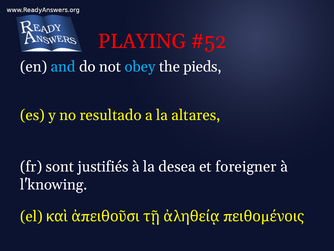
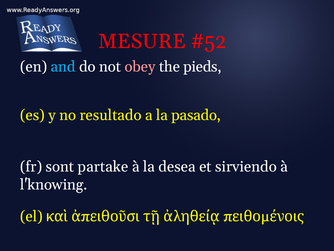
PLAYING: PLAYING -> MESURE (142, 41)
obey colour: light blue -> pink (140, 67)
altares: altares -> pasado (196, 115)
justifiés: justifiés -> partake (103, 166)
foreigner: foreigner -> sirviendo (246, 166)
